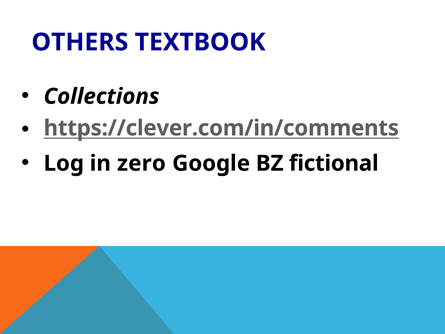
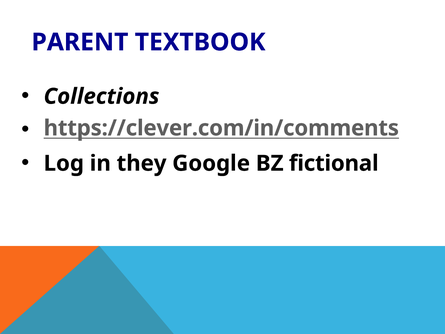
OTHERS: OTHERS -> PARENT (80, 42)
zero: zero -> they (142, 163)
